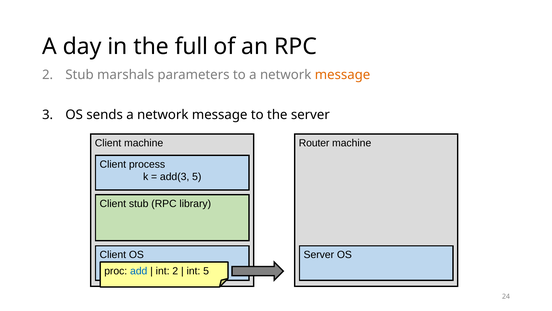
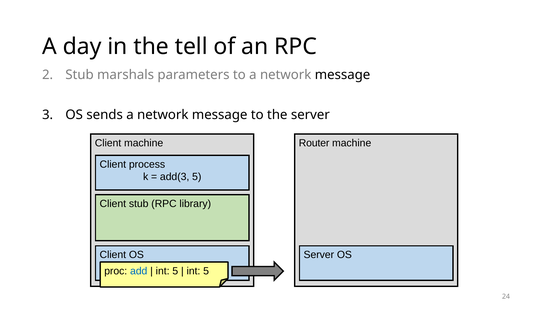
full: full -> tell (191, 46)
message colour: orange -> black (343, 75)
2: 2 -> 5 (175, 271)
